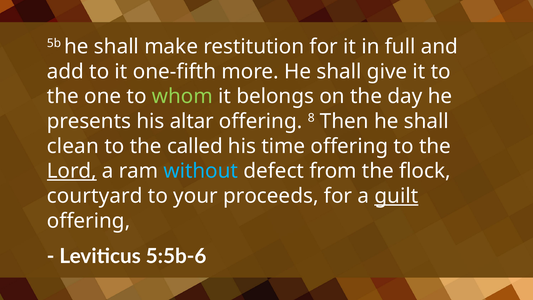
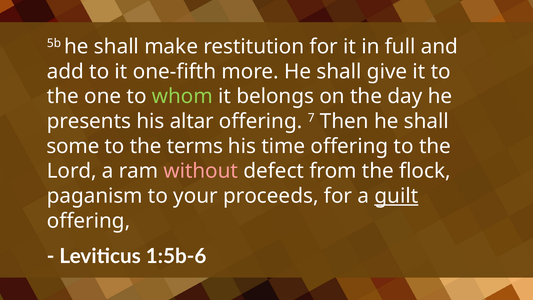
8: 8 -> 7 (311, 118)
clean: clean -> some (73, 146)
called: called -> terms (195, 146)
Lord underline: present -> none (72, 171)
without colour: light blue -> pink (201, 171)
courtyard: courtyard -> paganism (95, 196)
5:5b-6: 5:5b-6 -> 1:5b-6 (176, 256)
